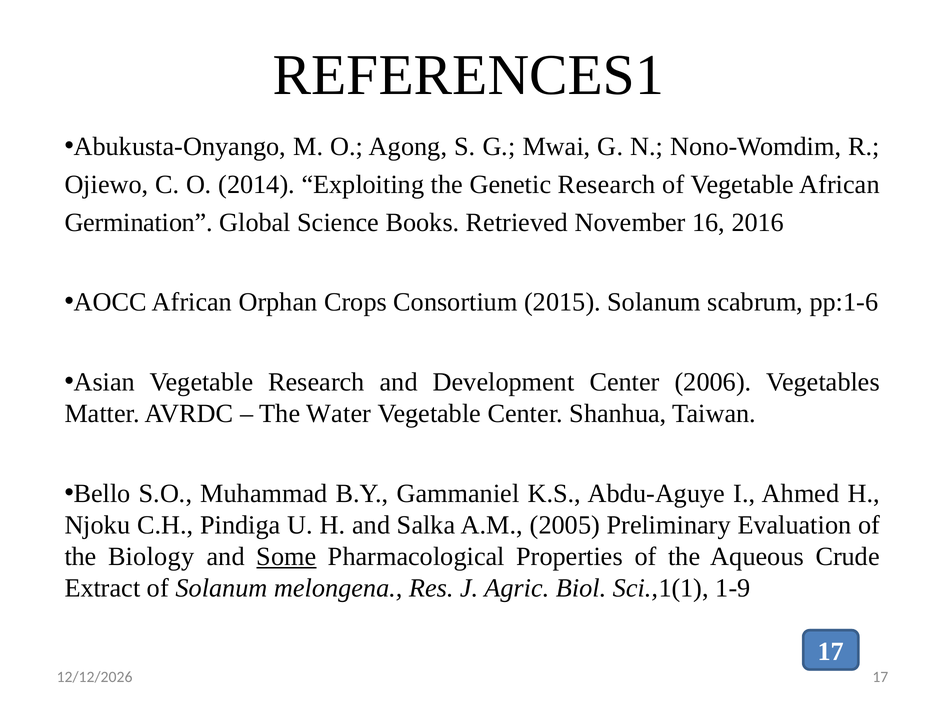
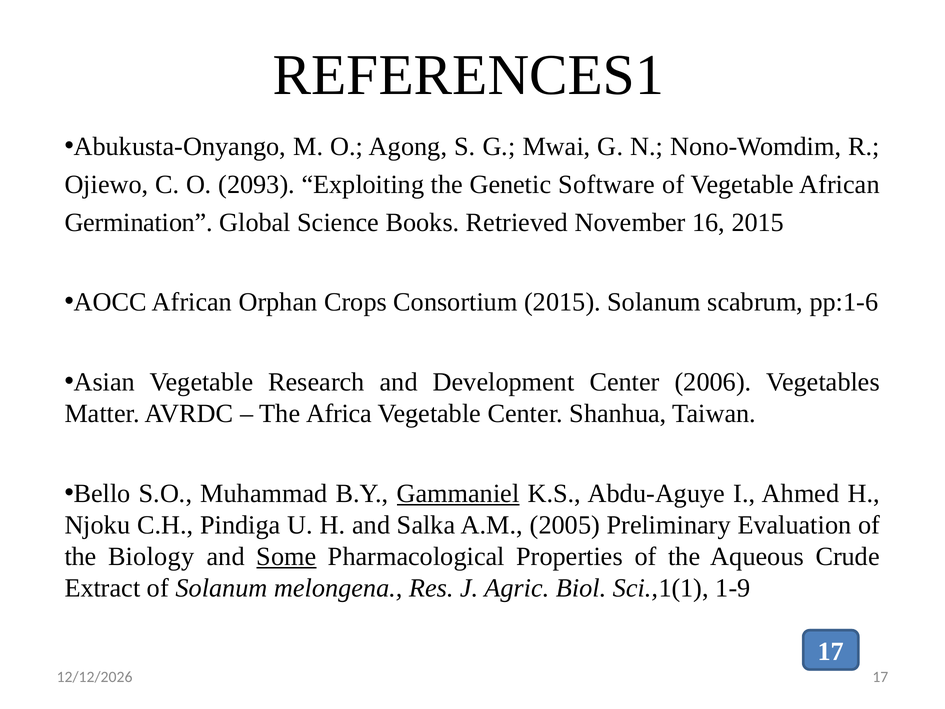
2014: 2014 -> 2093 (257, 185)
Genetic Research: Research -> Software (607, 185)
16 2016: 2016 -> 2015 (758, 222)
Water: Water -> Africa (339, 414)
Gammaniel underline: none -> present (458, 493)
